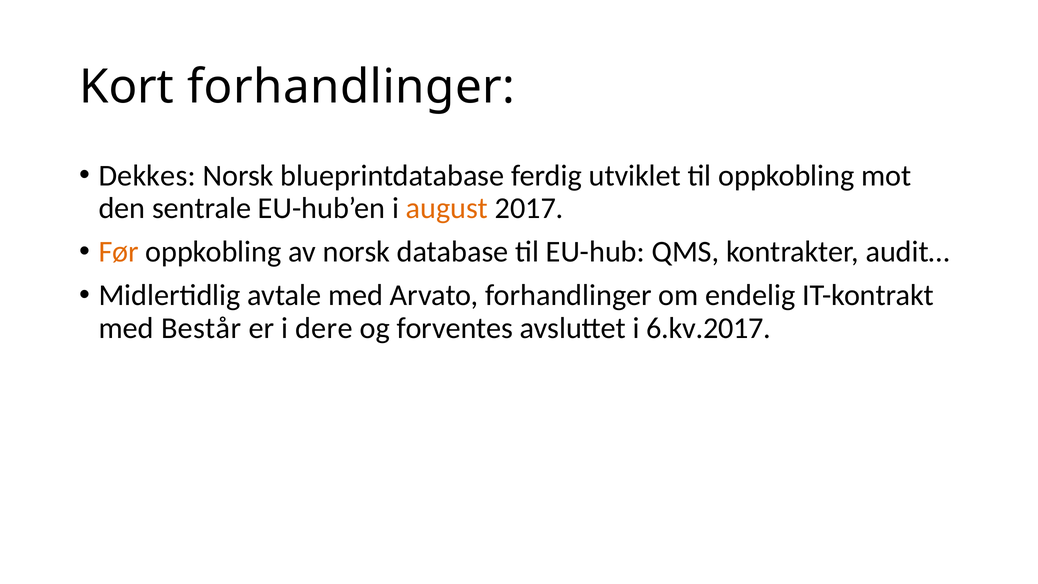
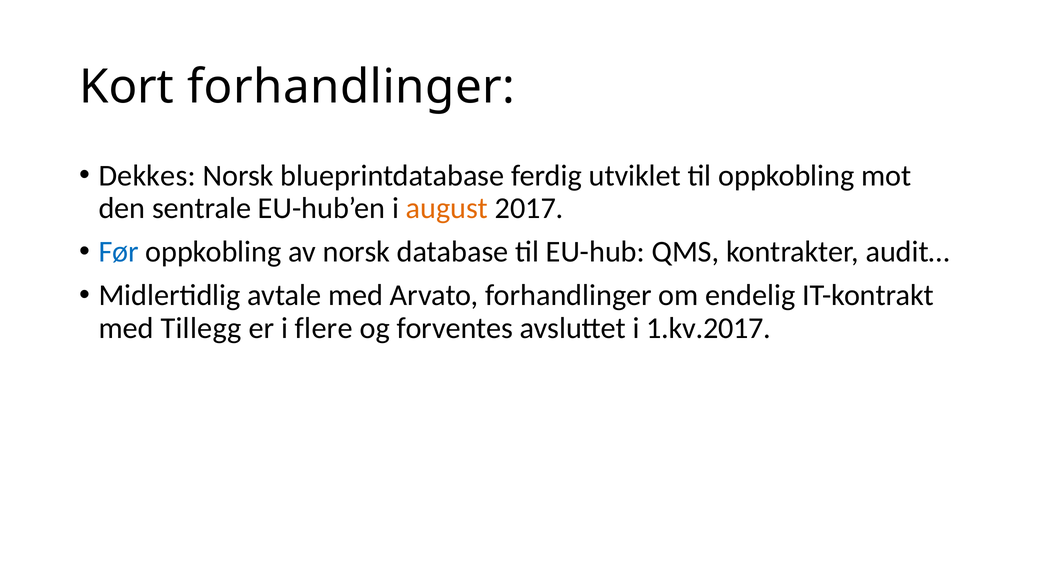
Før colour: orange -> blue (119, 252)
Består: Består -> Tillegg (201, 328)
dere: dere -> flere (324, 328)
6.kv.2017: 6.kv.2017 -> 1.kv.2017 (709, 328)
